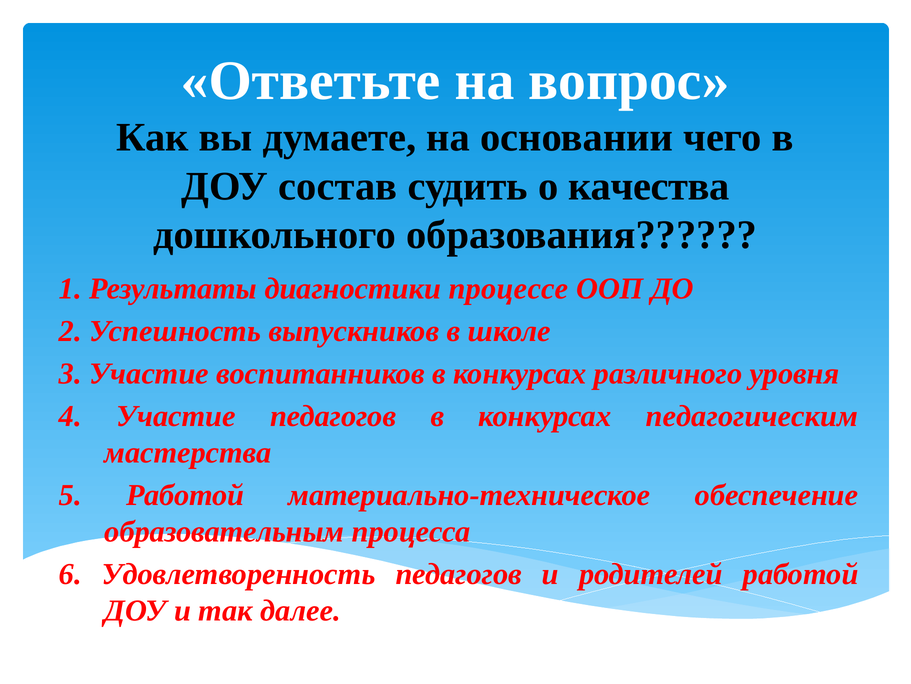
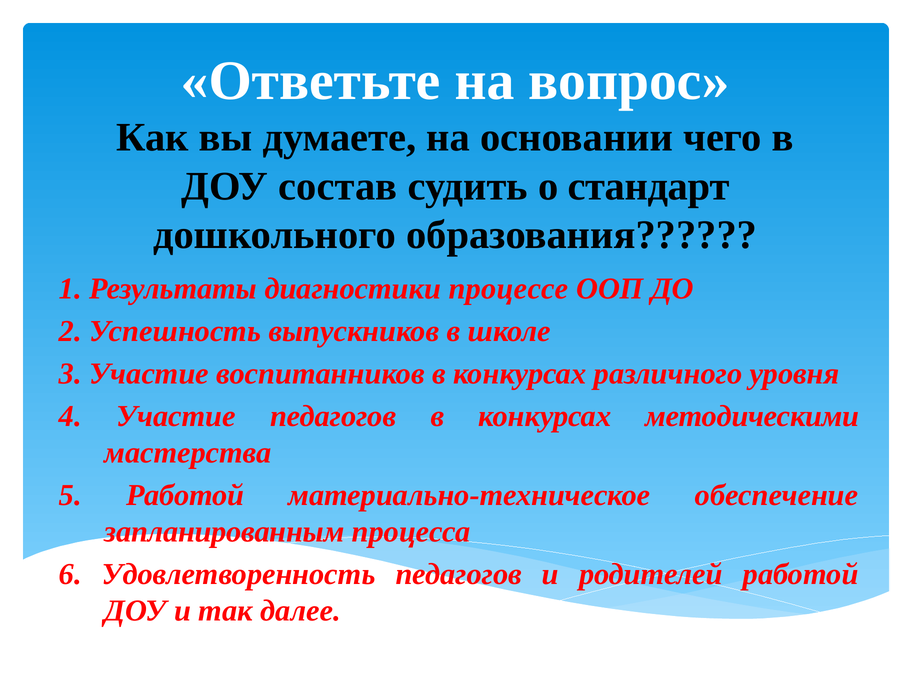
качества: качества -> стандарт (649, 186)
педагогическим: педагогическим -> методическими (752, 416)
образовательным: образовательным -> запланированным (224, 531)
